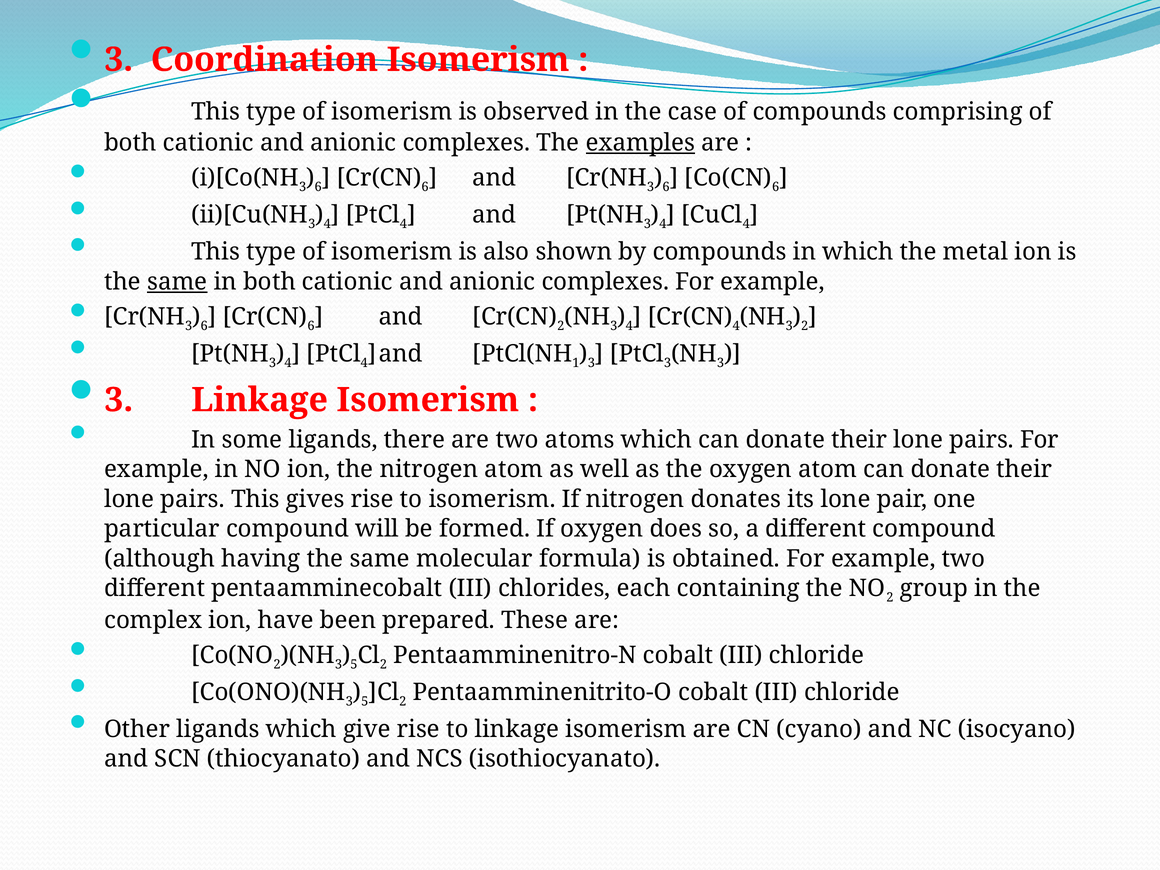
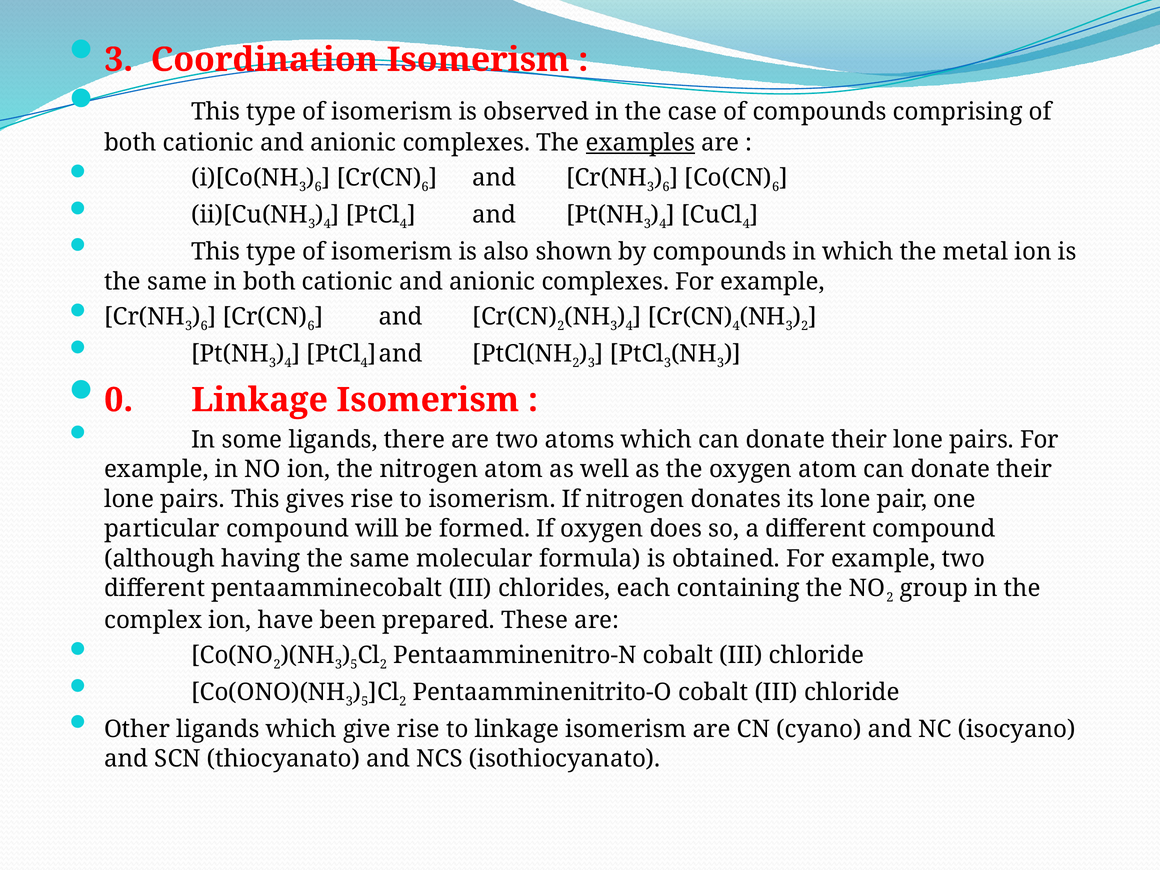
same underline: present -> none (177, 282)
1: 1 -> 2 (576, 363)
3: 3 -> 0 (119, 400)
